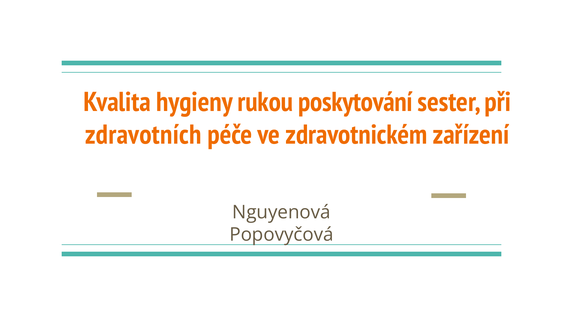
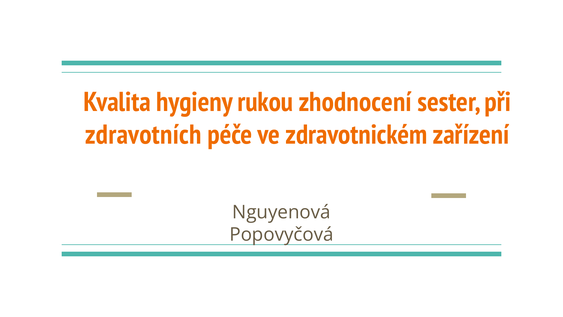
poskytování: poskytování -> zhodnocení (355, 102)
